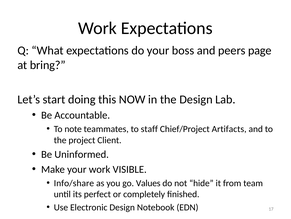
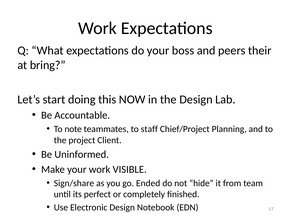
page: page -> their (260, 50)
Artifacts: Artifacts -> Planning (229, 129)
Info/share: Info/share -> Sign/share (74, 182)
Values: Values -> Ended (148, 182)
